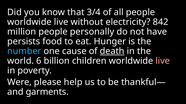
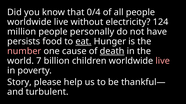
3/4: 3/4 -> 0/4 (94, 12)
842: 842 -> 124 (161, 22)
eat underline: none -> present (83, 42)
number colour: light blue -> pink (24, 51)
6: 6 -> 7 (39, 61)
Were: Were -> Story (19, 83)
garments: garments -> turbulent (47, 92)
